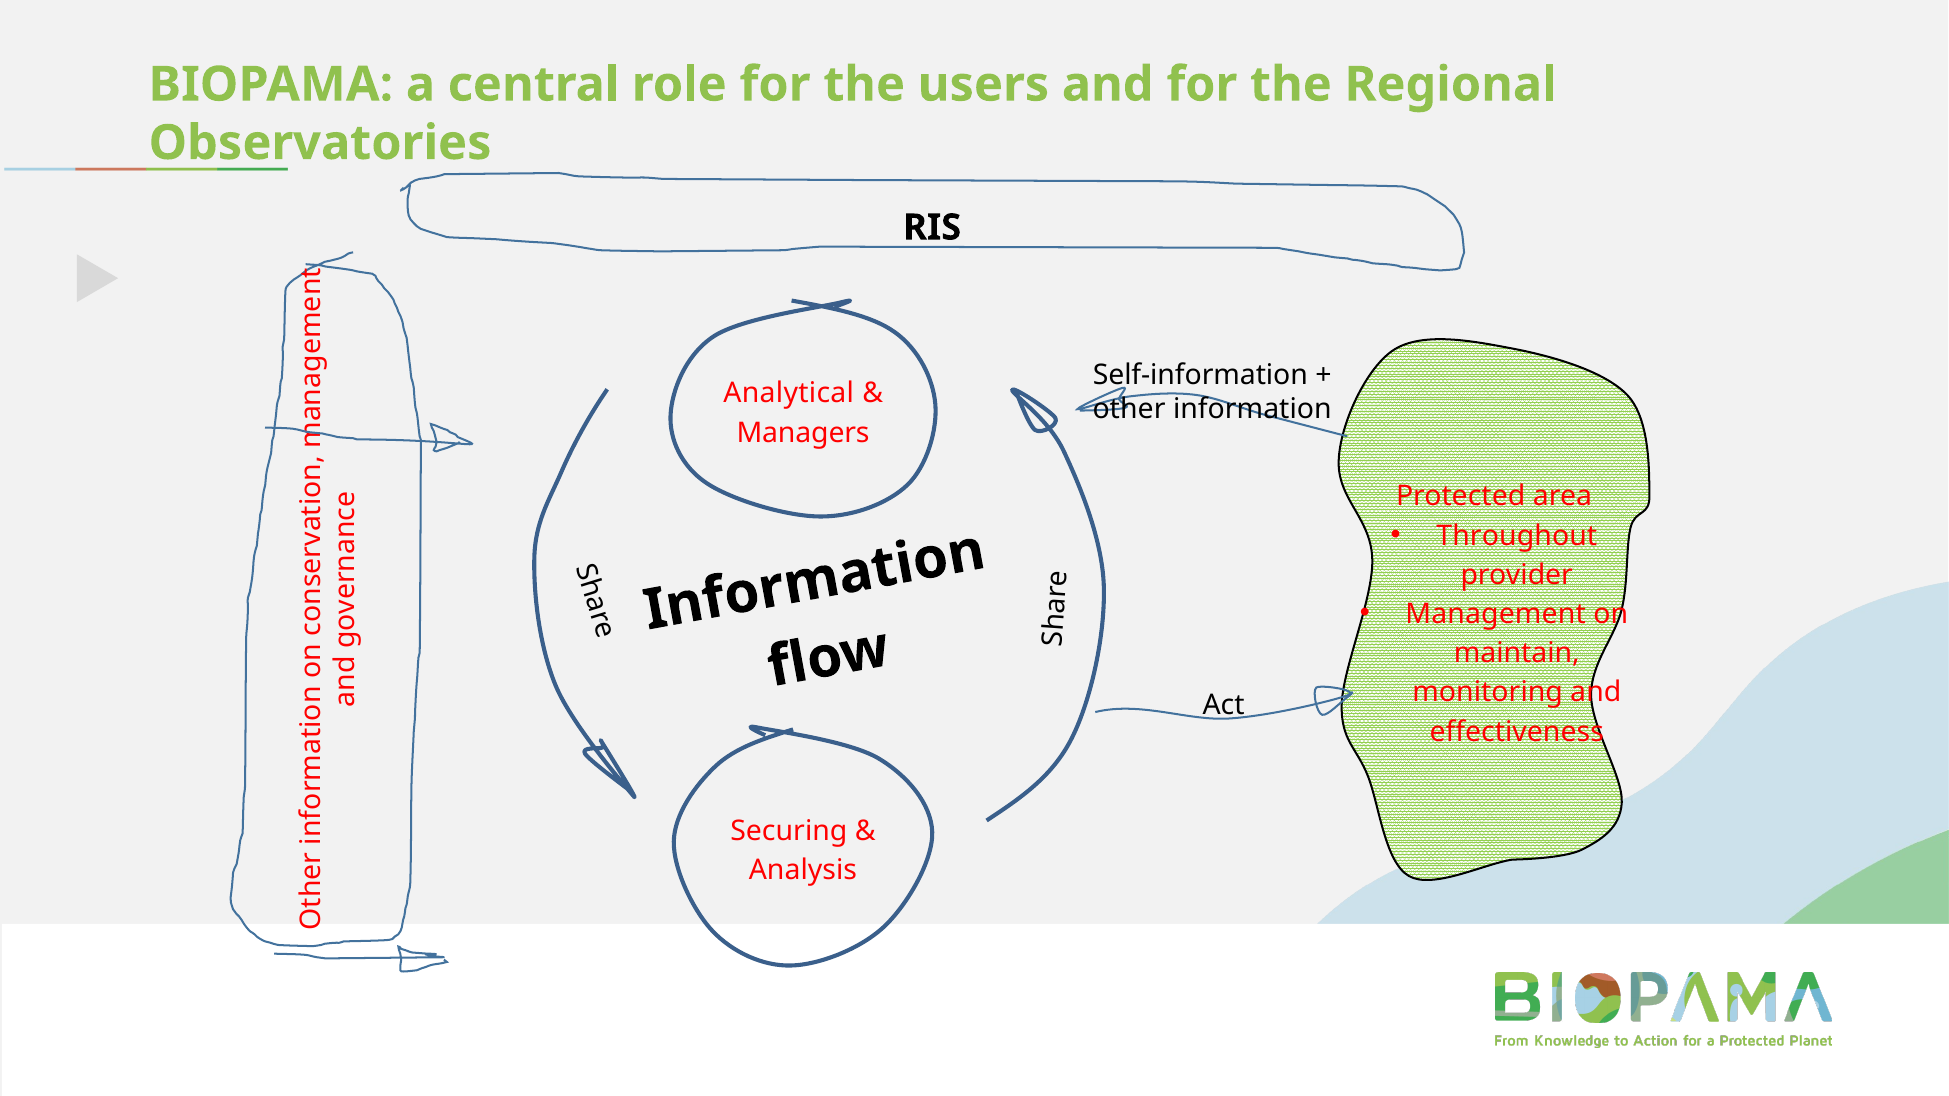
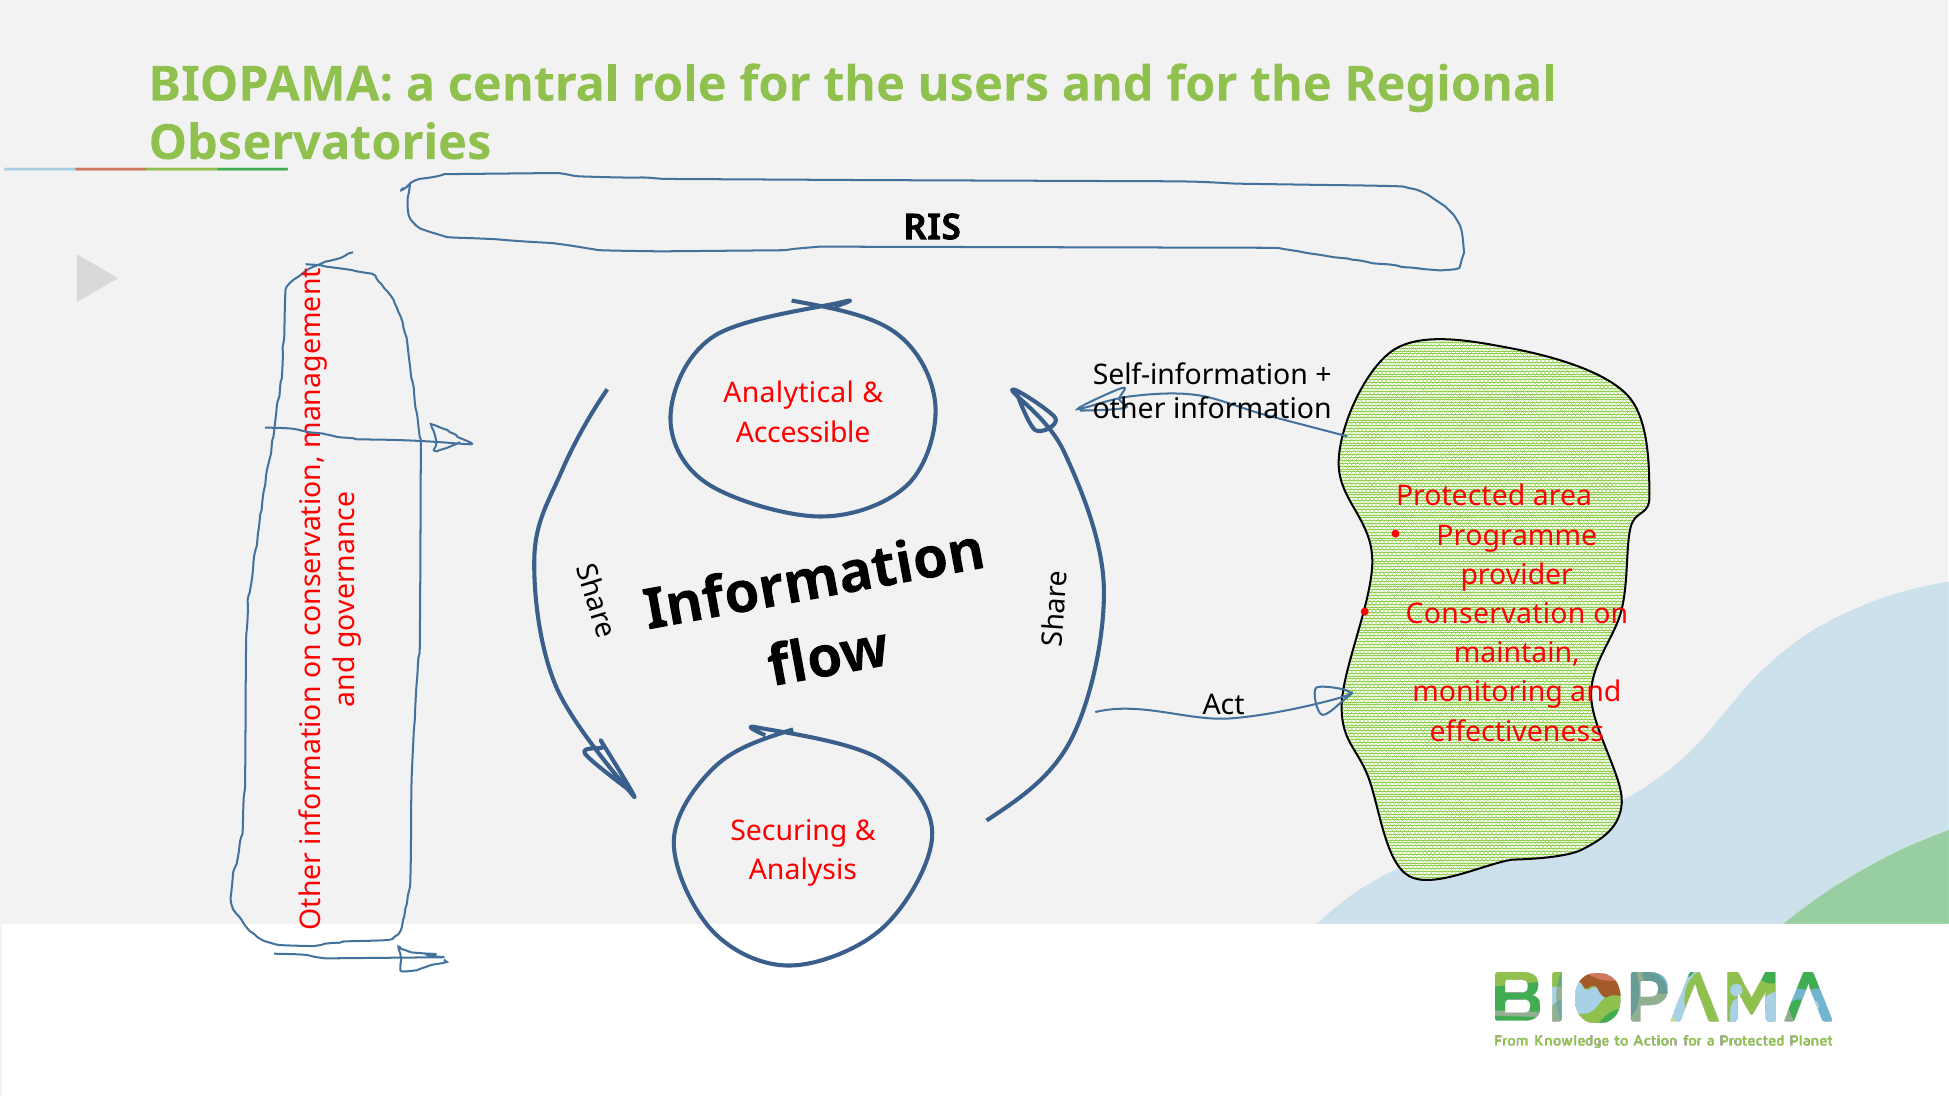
Managers: Managers -> Accessible (803, 433)
Throughout: Throughout -> Programme (1517, 536)
Management: Management -> Conservation (1496, 614)
